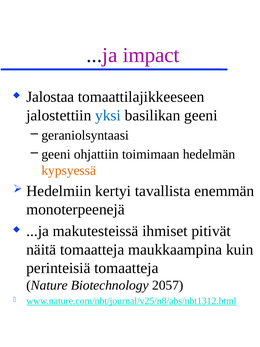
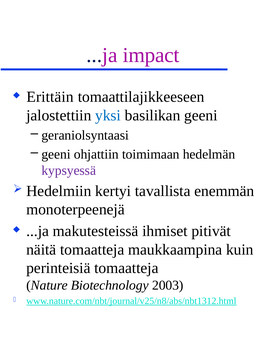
Jalostaa: Jalostaa -> Erittäin (50, 97)
kypsyessä colour: orange -> purple (69, 170)
2057: 2057 -> 2003 (168, 285)
